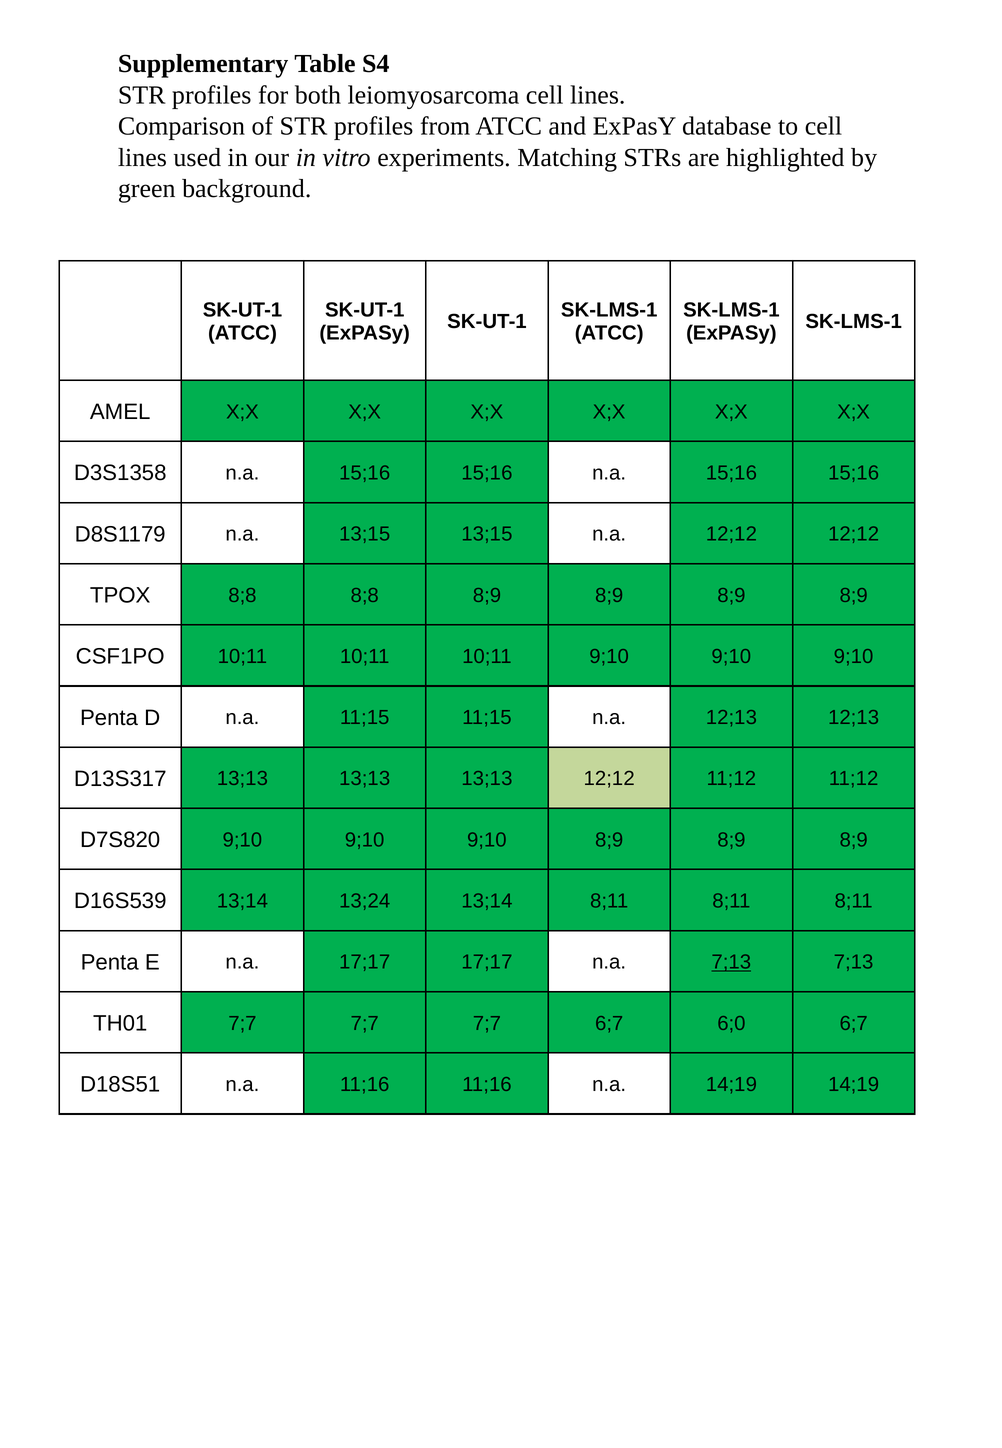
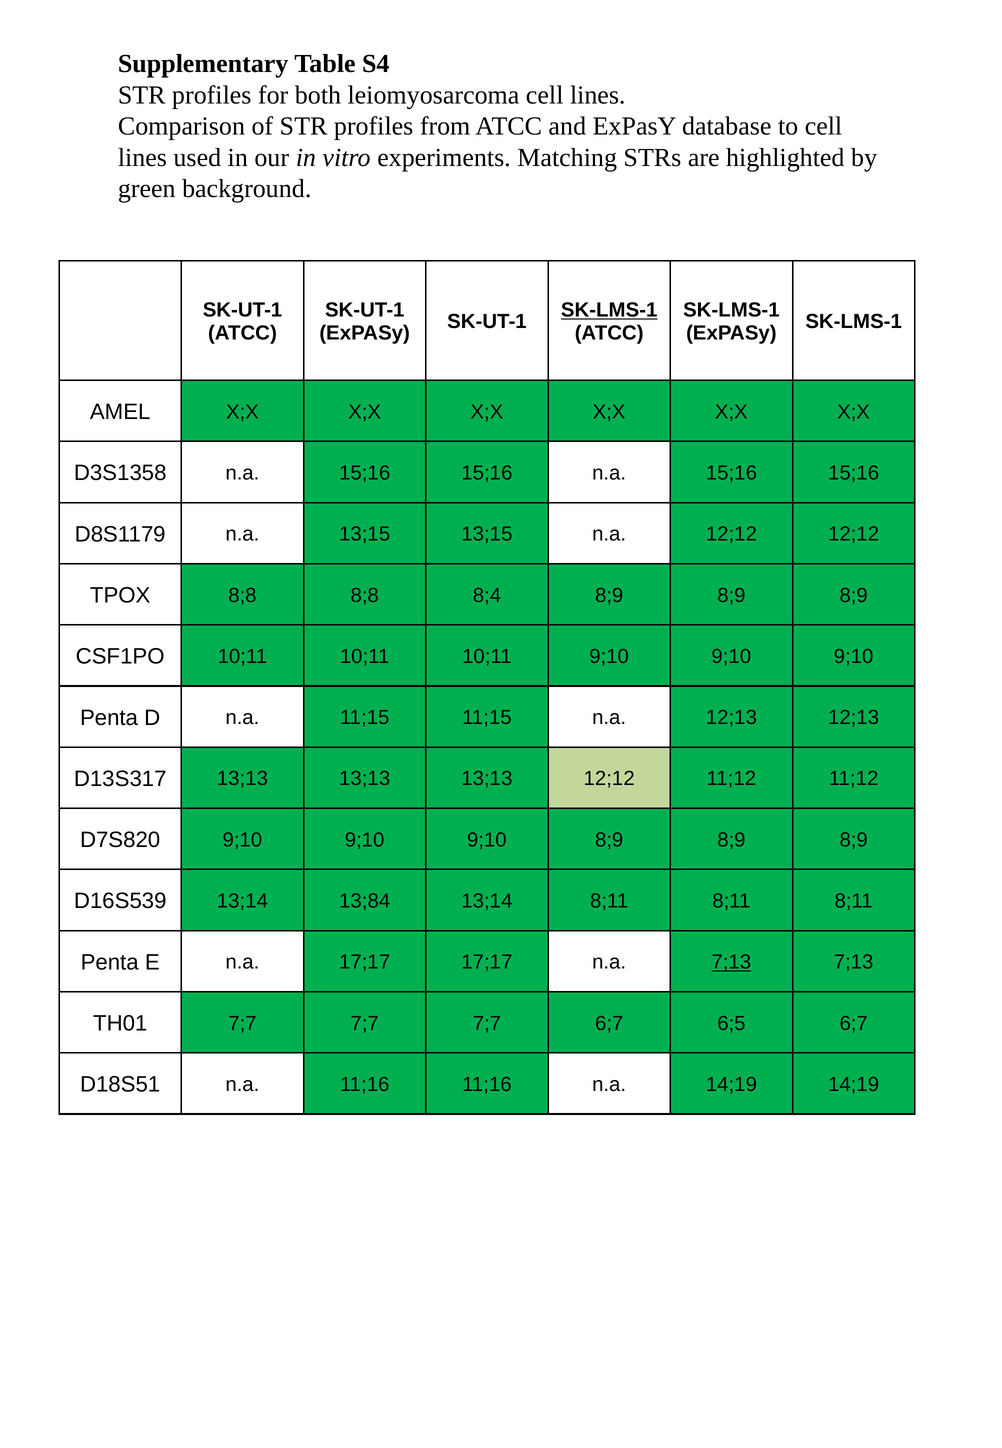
SK-LMS-1 underline: none -> present (609, 310)
8;8 8;9: 8;9 -> 8;4 (487, 595)
13;24: 13;24 -> 13;84 (365, 901)
6;0: 6;0 -> 6;5 (731, 1023)
